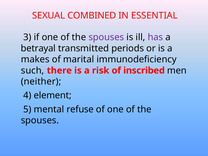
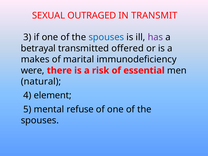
COMBINED: COMBINED -> OUTRAGED (92, 16)
ESSENTIAL: ESSENTIAL -> TRANSMIT (154, 16)
spouses colour: purple -> blue (106, 37)
periods: periods -> offered (128, 48)
such: such -> were (33, 70)
inscribed: inscribed -> essential (144, 70)
neither: neither -> natural (41, 82)
